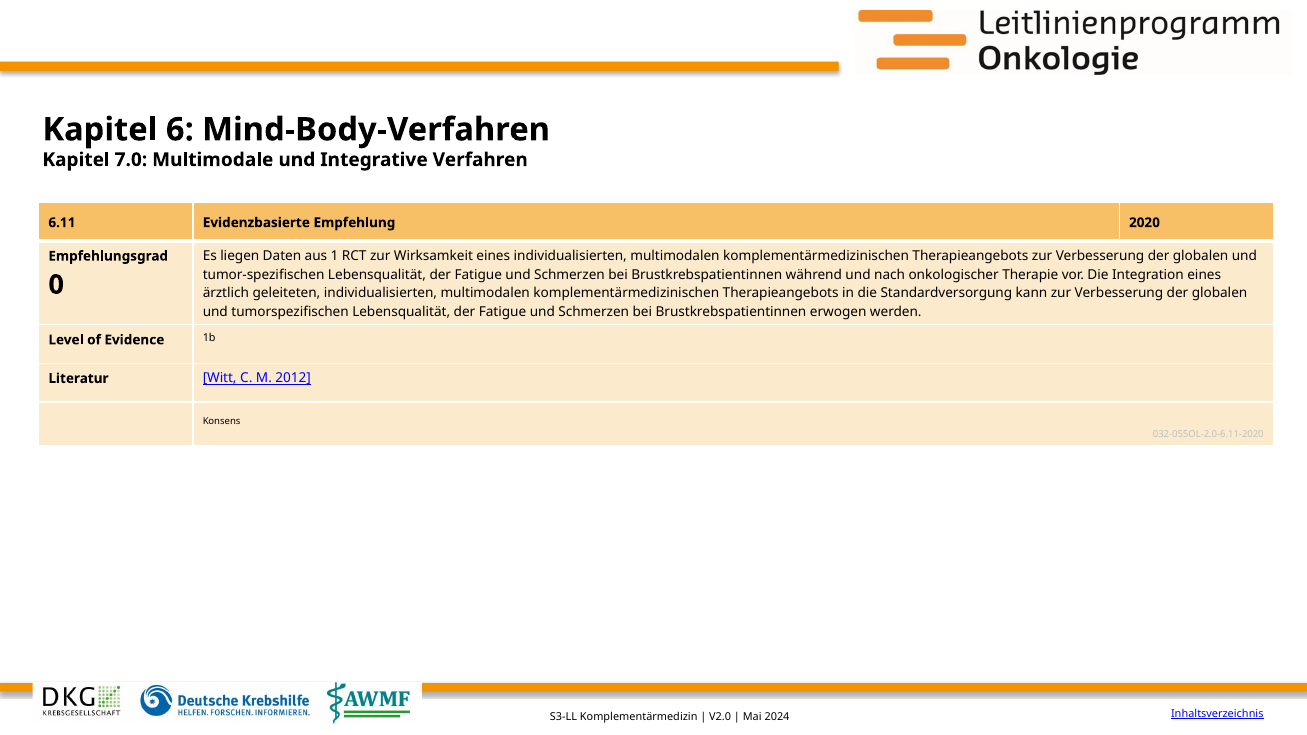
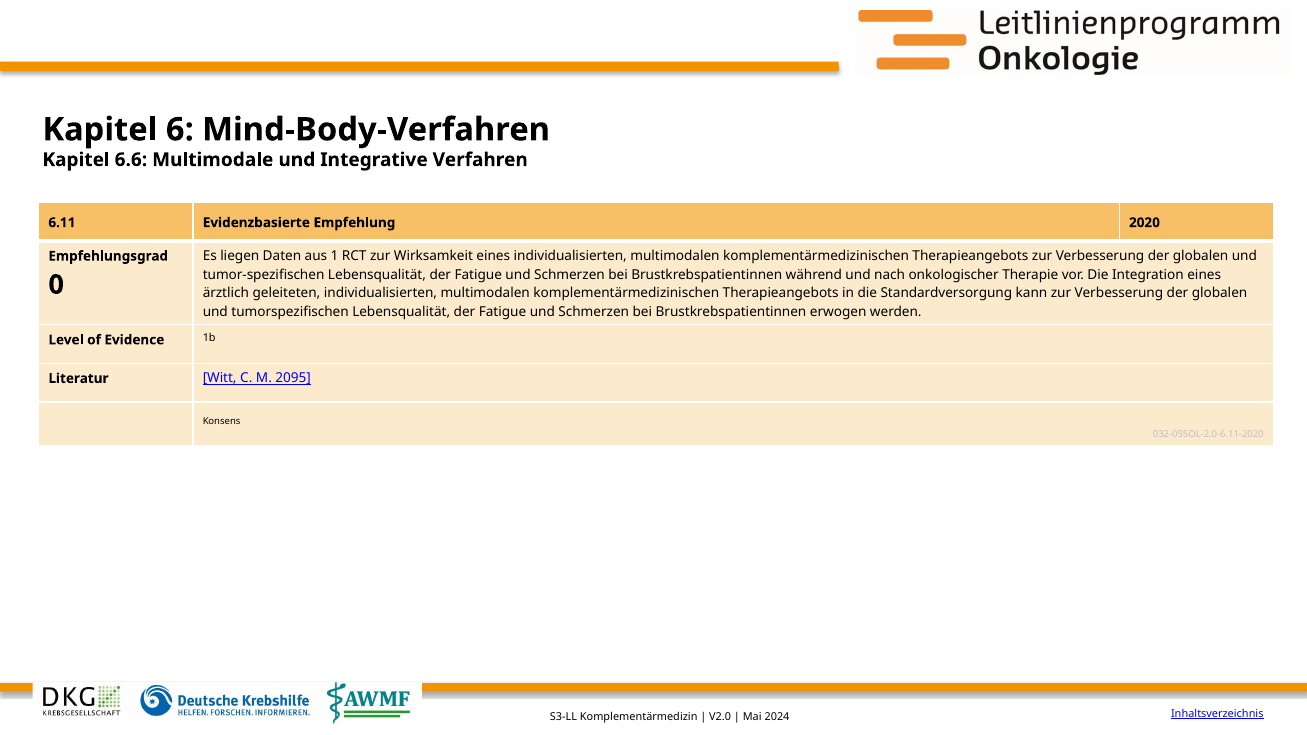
7.0: 7.0 -> 6.6 (131, 160)
2012: 2012 -> 2095 (293, 379)
